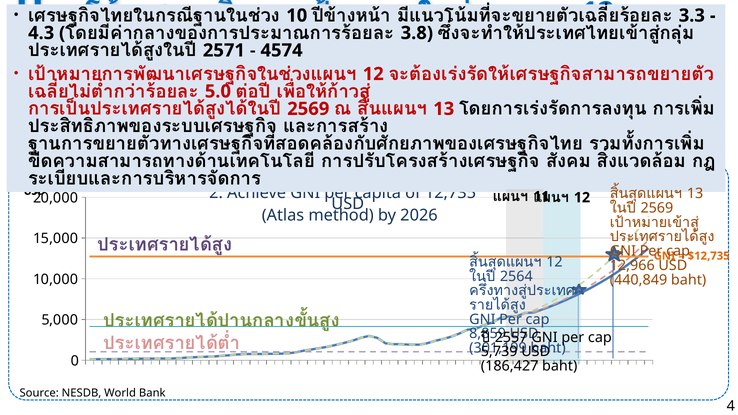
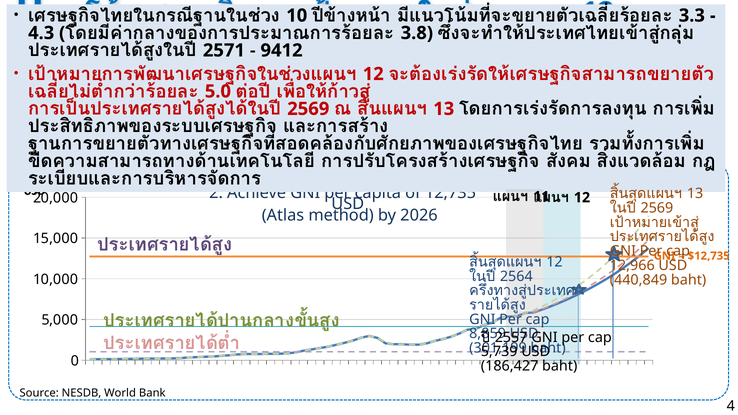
4574: 4574 -> 9412 (282, 50)
